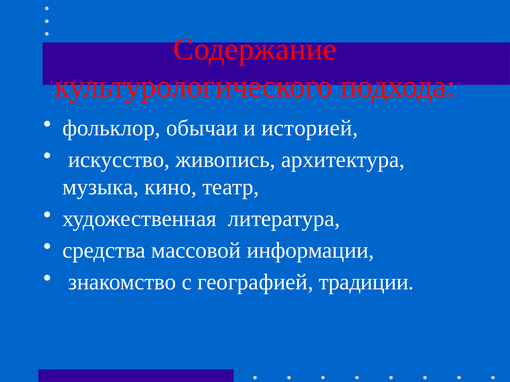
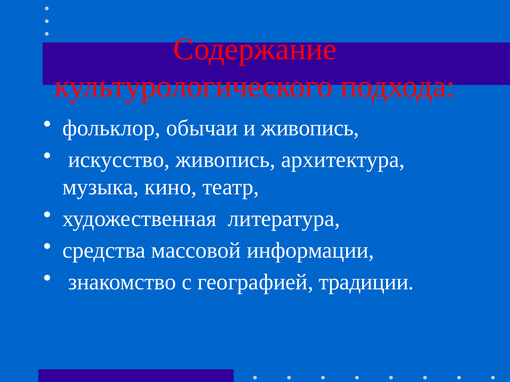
и историей: историей -> живопись (310, 128)
